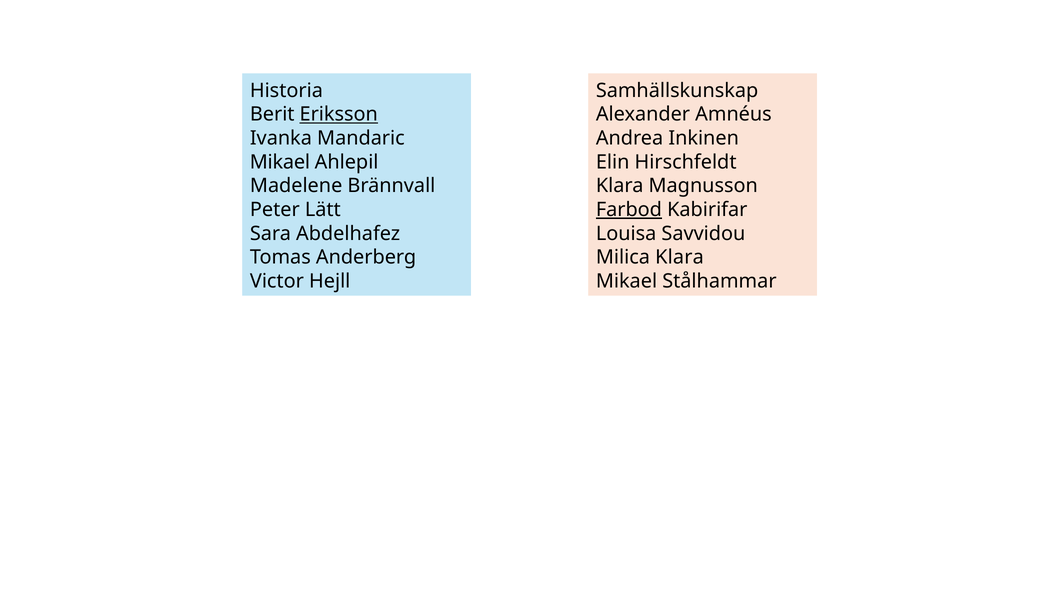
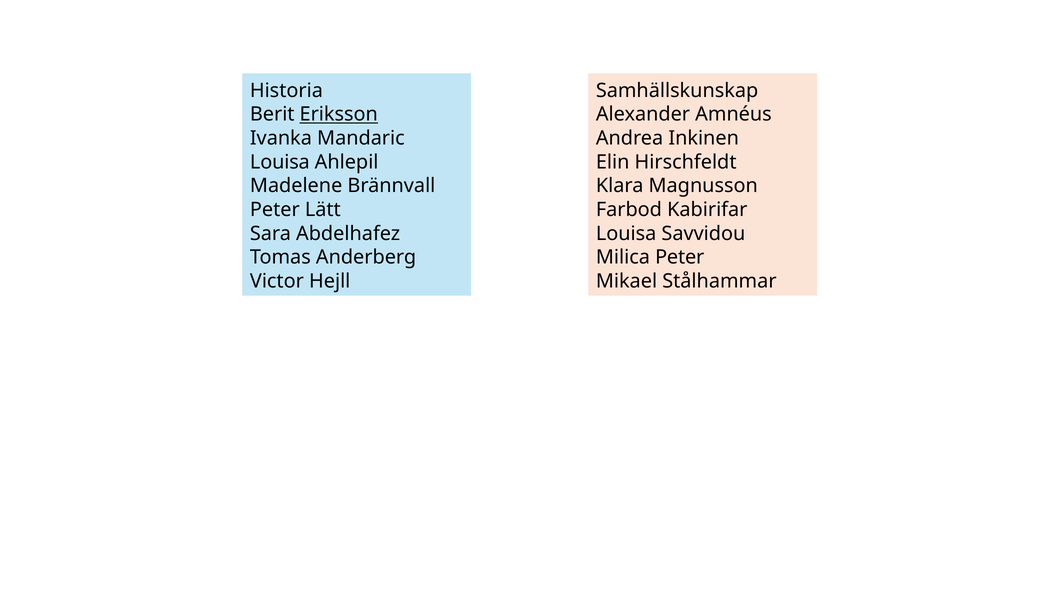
Mikael: Mikael -> Louisa (280, 162)
Farbod underline: present -> none (629, 210)
Milica Klara: Klara -> Peter (680, 258)
